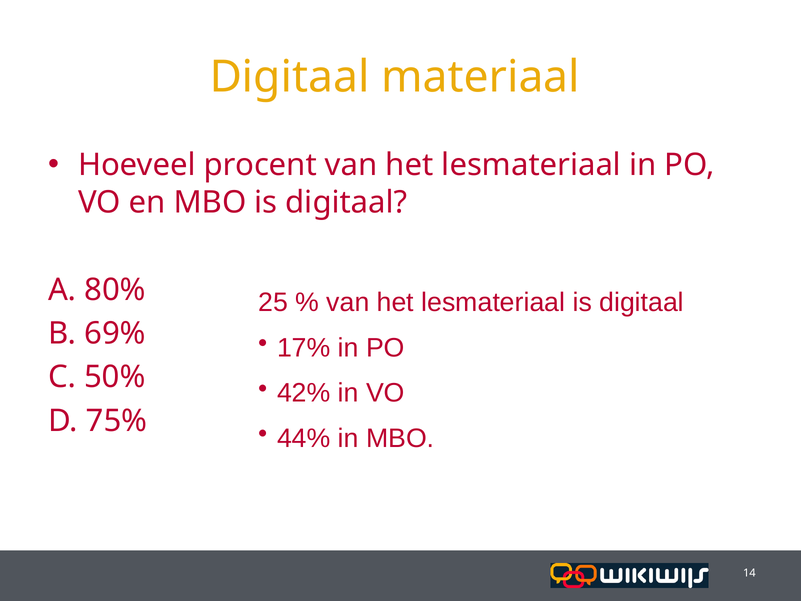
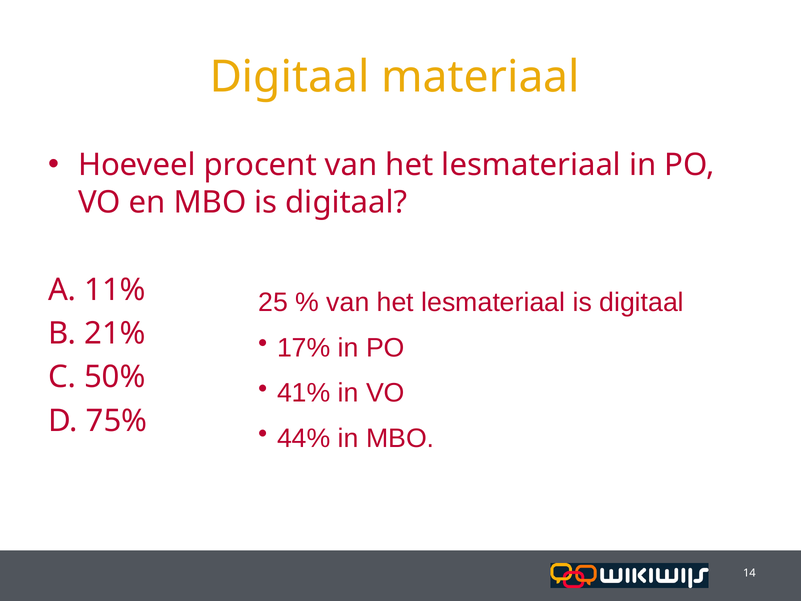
80%: 80% -> 11% (115, 290)
69%: 69% -> 21% (115, 333)
42%: 42% -> 41% (304, 393)
